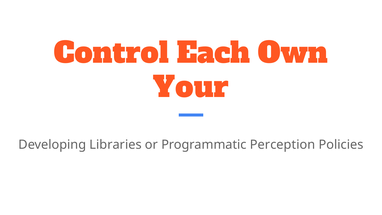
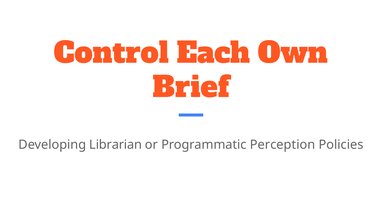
Your: Your -> Brief (191, 88)
Libraries: Libraries -> Librarian (116, 145)
